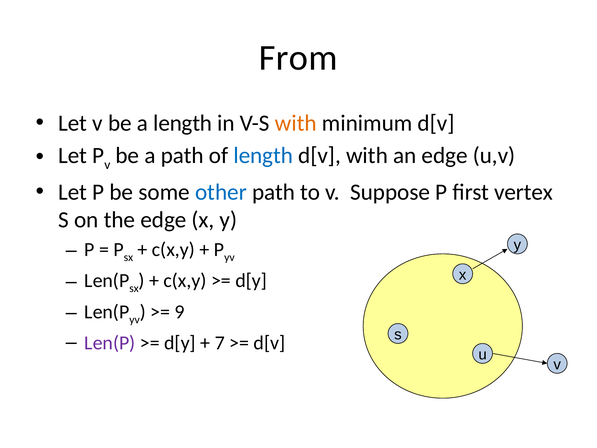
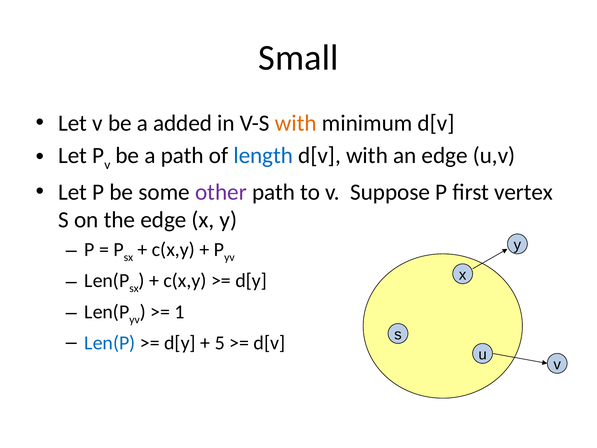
From: From -> Small (298, 58)
a length: length -> added (183, 123)
other colour: blue -> purple (221, 192)
9: 9 -> 1 (180, 312)
Len(P colour: purple -> blue (110, 343)
7: 7 -> 5 (220, 343)
